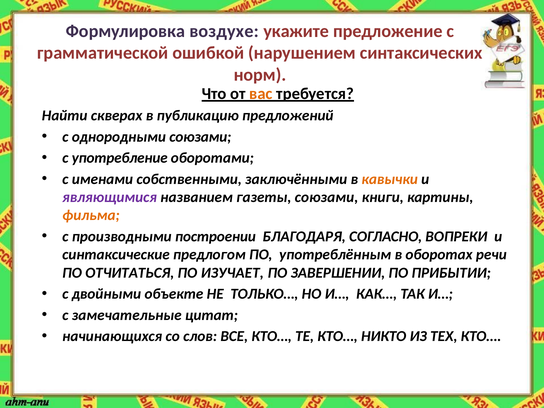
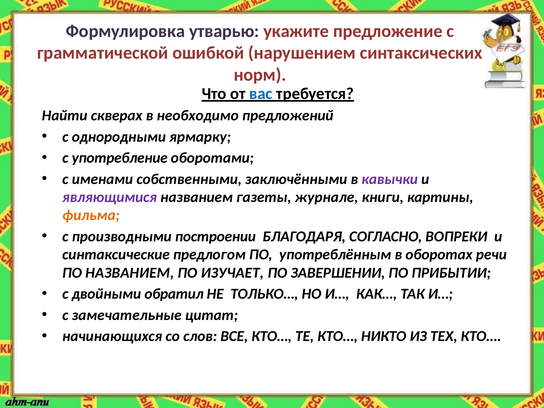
воздухе: воздухе -> утварью (224, 31)
вас colour: orange -> blue (261, 94)
публикацию: публикацию -> необходимо (198, 116)
однородными союзами: союзами -> ярмарку (200, 137)
кавычки colour: orange -> purple (390, 179)
газеты союзами: союзами -> журнале (327, 197)
ПО ОТЧИТАТЬСЯ: ОТЧИТАТЬСЯ -> НАЗВАНИЕМ (130, 273)
объекте: объекте -> обратил (174, 294)
